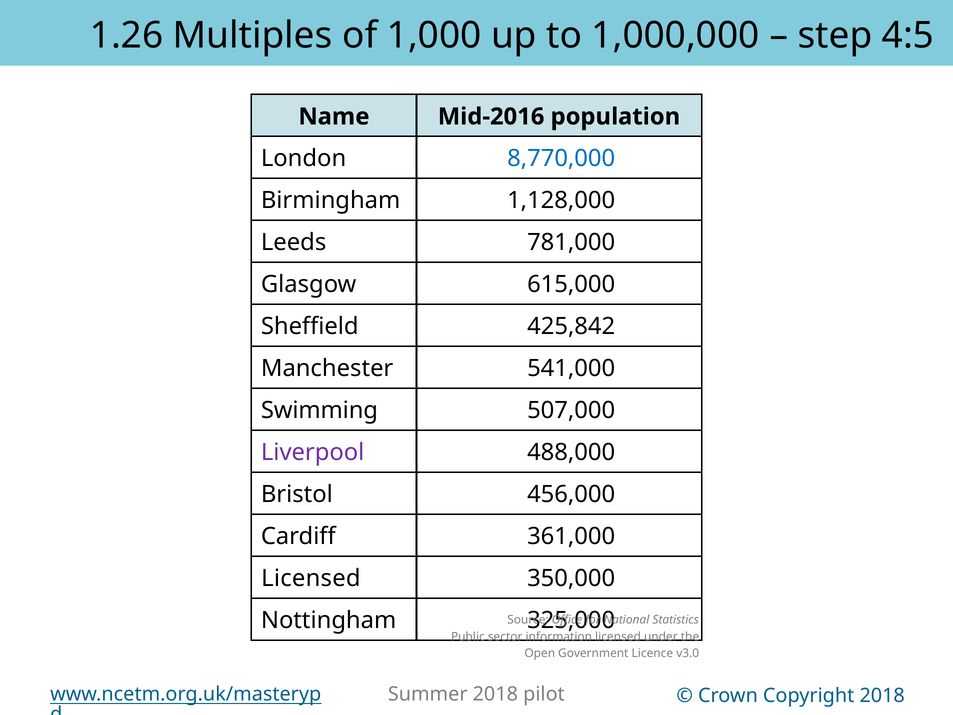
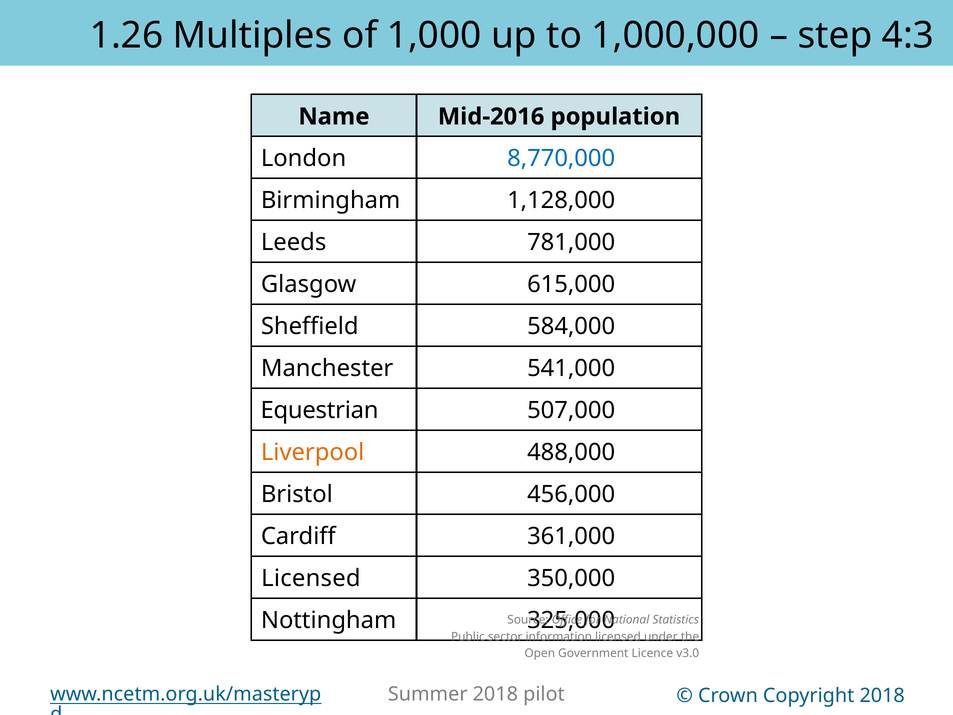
4:5: 4:5 -> 4:3 (908, 35)
425,842: 425,842 -> 584,000 (571, 327)
Swimming: Swimming -> Equestrian (320, 410)
Liverpool colour: purple -> orange (313, 452)
